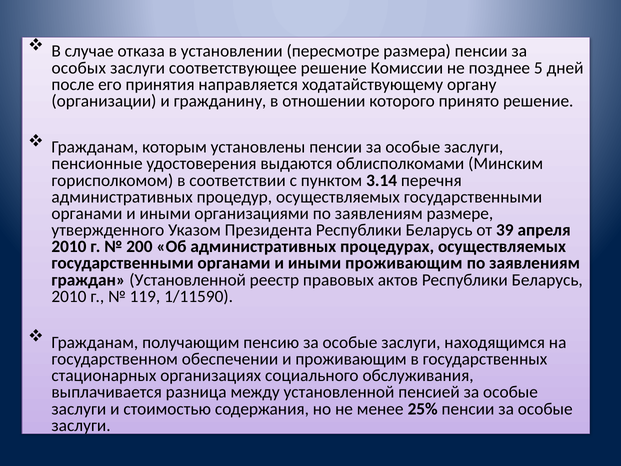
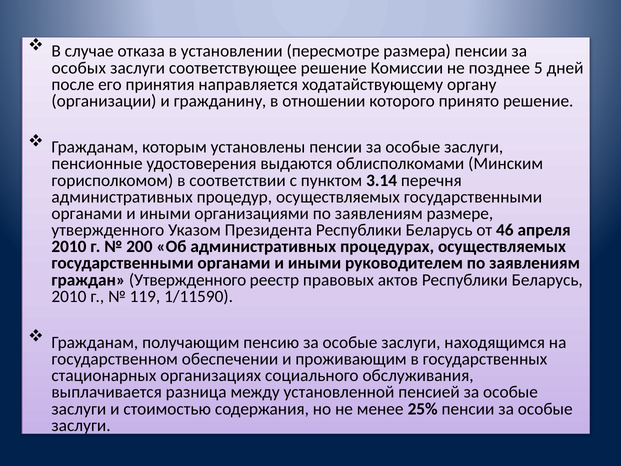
39: 39 -> 46 (505, 230)
иными проживающим: проживающим -> руководителем (404, 263)
граждан Установленной: Установленной -> Утвержденного (188, 280)
